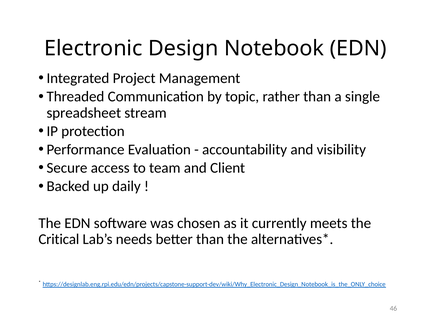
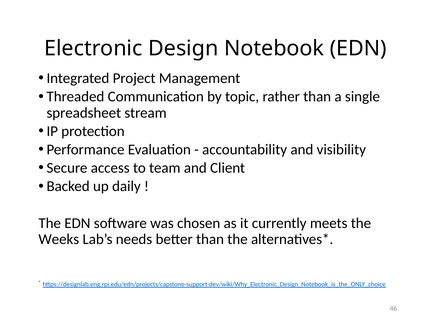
Critical: Critical -> Weeks (59, 239)
